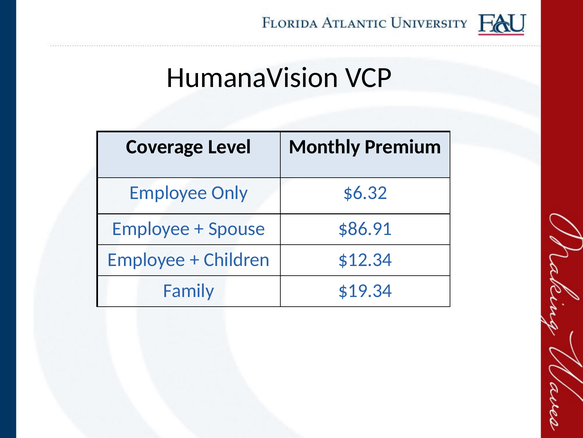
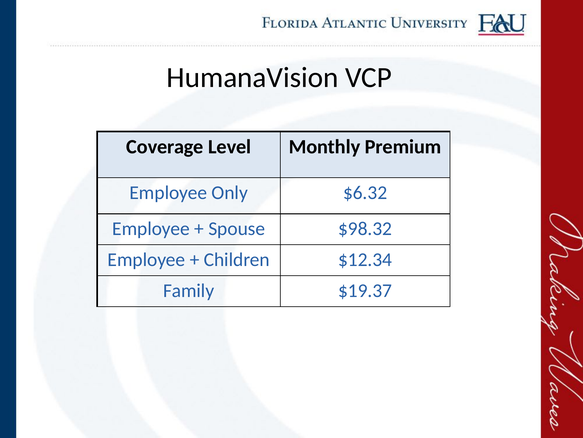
$86.91: $86.91 -> $98.32 (365, 228)
$19.34: $19.34 -> $19.37 (365, 290)
